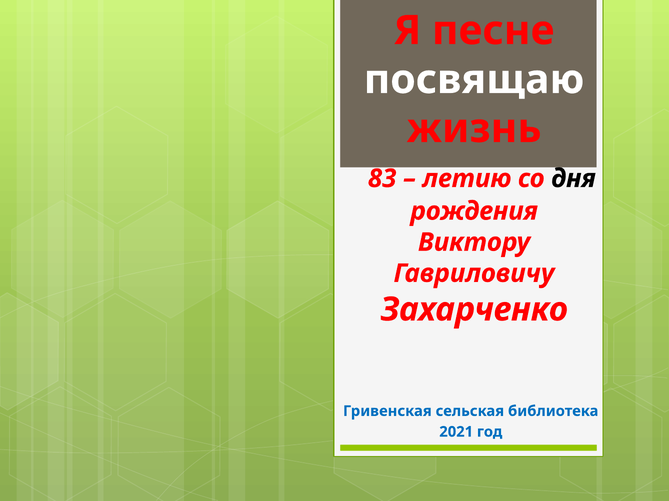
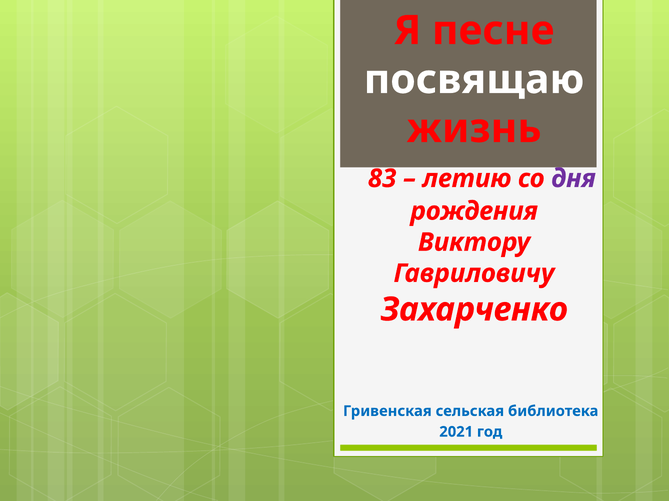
дня colour: black -> purple (574, 179)
